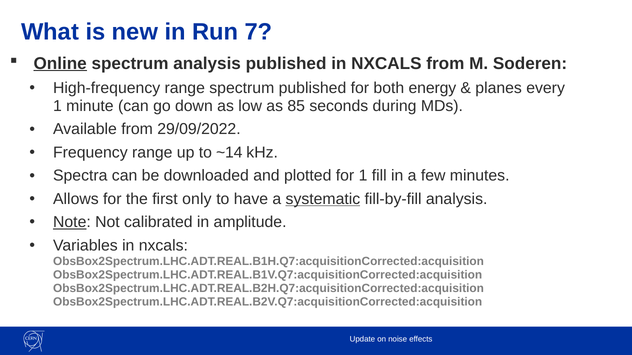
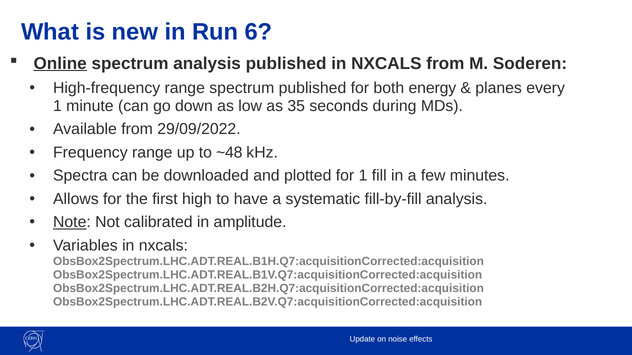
Run 7: 7 -> 6 (259, 32)
85: 85 -> 35 (296, 106)
~14: ~14 -> ~48 (229, 153)
only: only -> high (197, 199)
systematic underline: present -> none (323, 199)
